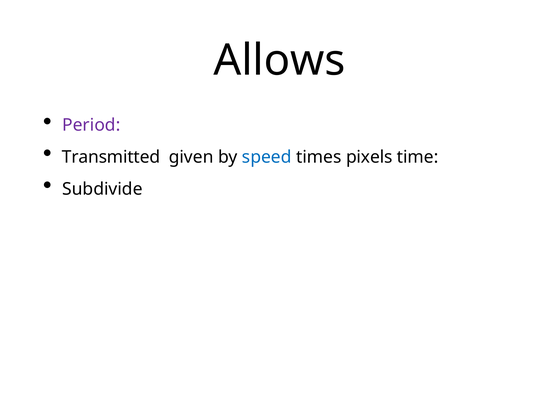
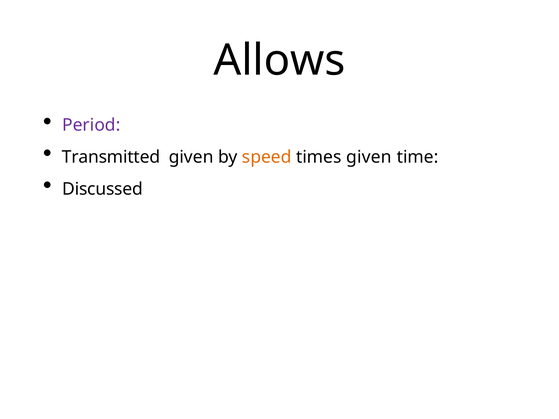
speed colour: blue -> orange (267, 157)
times pixels: pixels -> given (369, 157)
Subdivide: Subdivide -> Discussed (102, 189)
